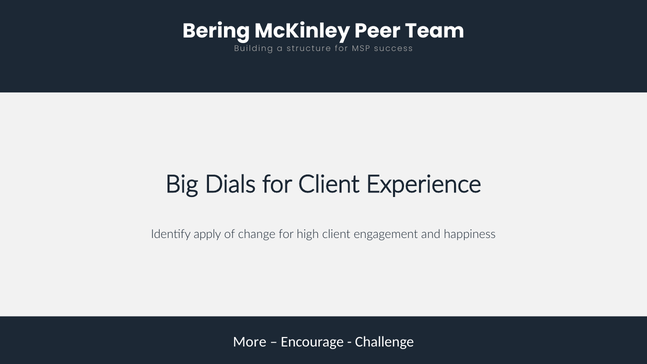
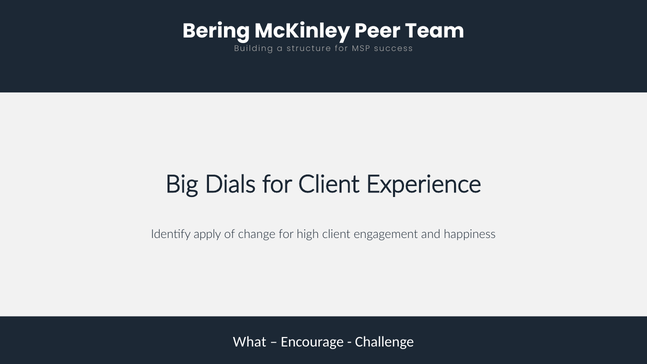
More: More -> What (250, 342)
